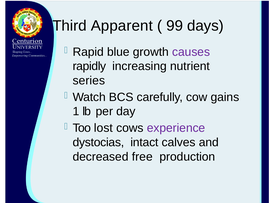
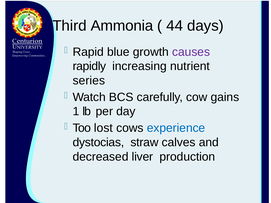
Apparent: Apparent -> Ammonia (122, 26)
99: 99 -> 44 (175, 26)
experience colour: purple -> blue (176, 128)
intact: intact -> straw (144, 143)
free: free -> liver (142, 157)
